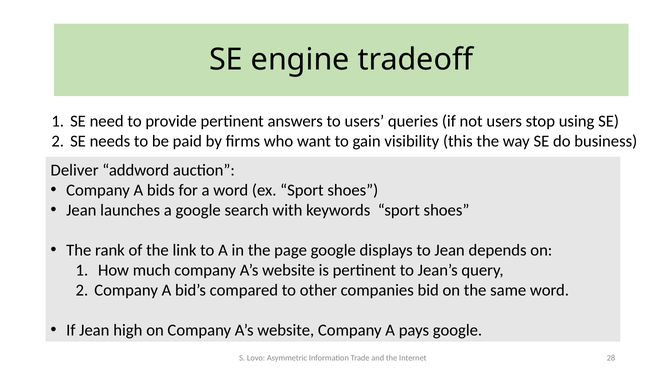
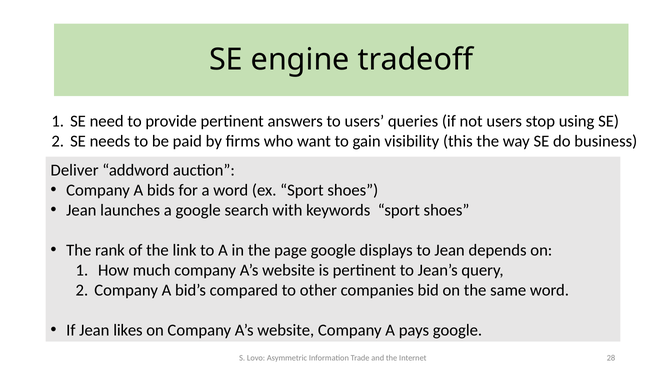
high: high -> likes (128, 330)
